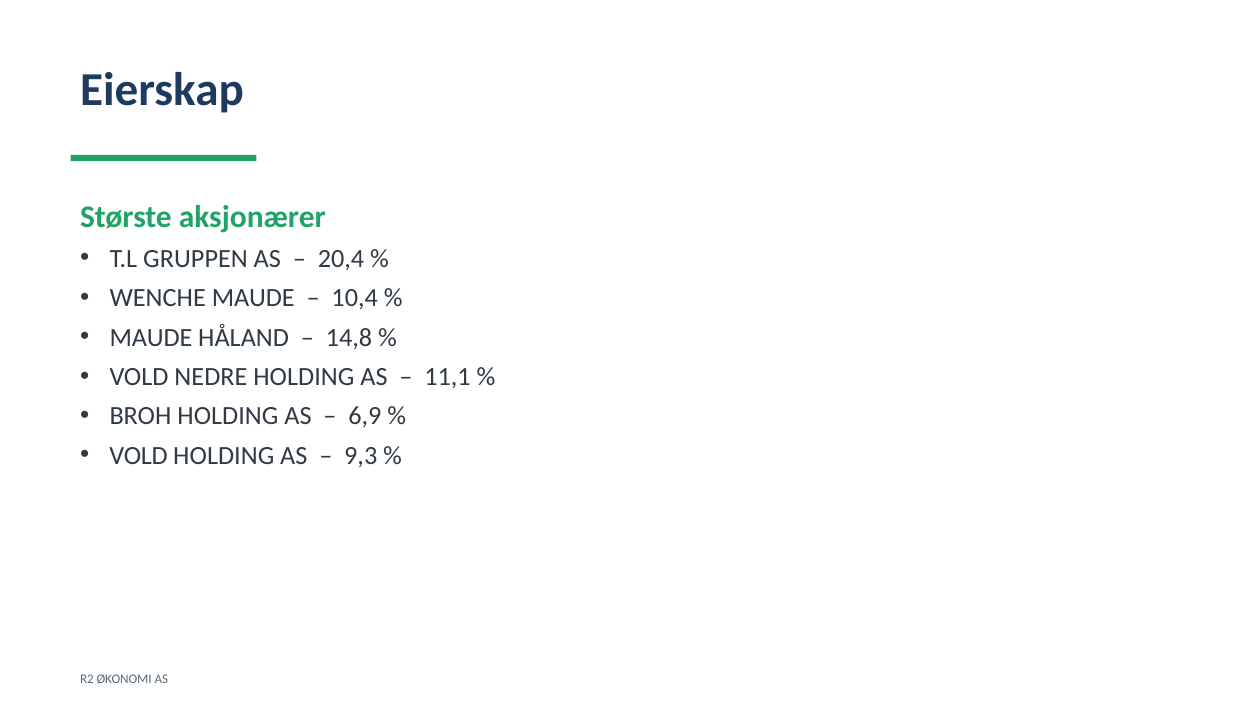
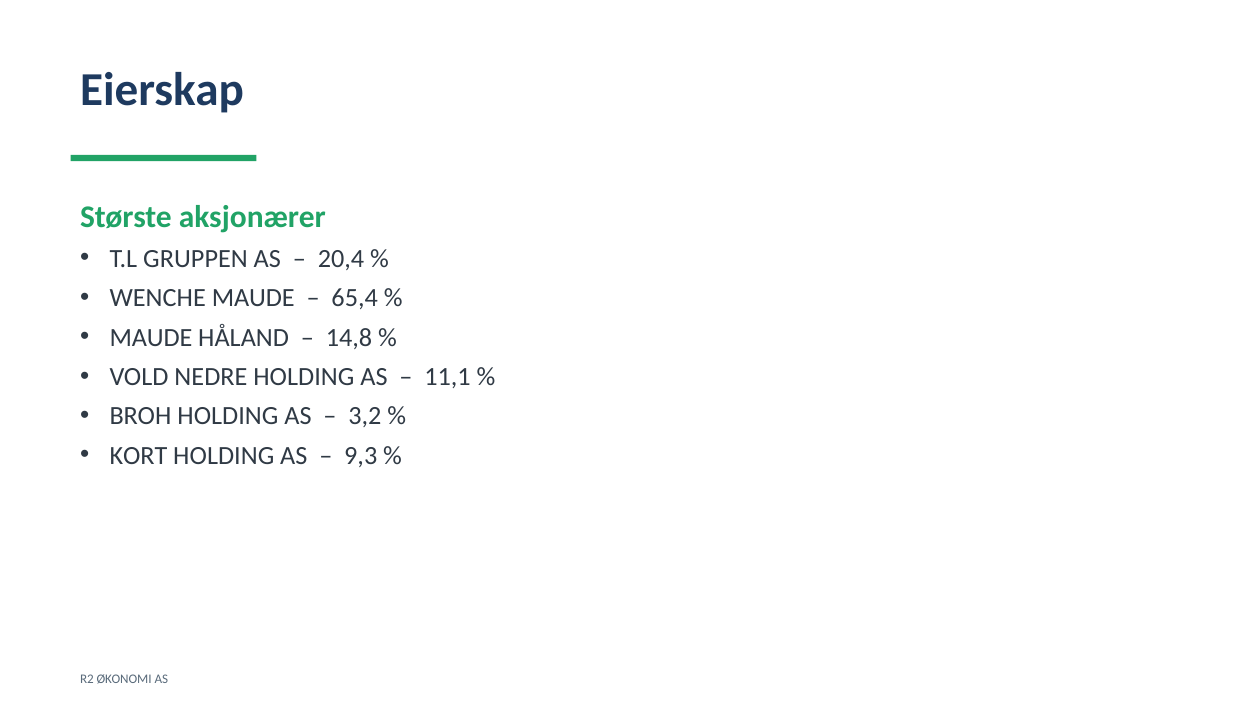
10,4: 10,4 -> 65,4 (355, 298)
6,9: 6,9 -> 3,2 (365, 416)
VOLD: VOLD -> KORT (138, 455)
